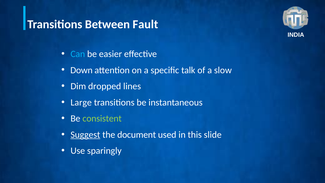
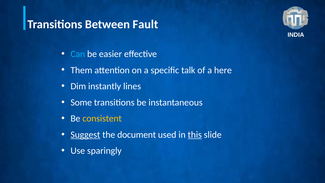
Down: Down -> Them (81, 70)
slow: slow -> here (223, 70)
dropped: dropped -> instantly (105, 86)
Large: Large -> Some (81, 102)
consistent colour: light green -> yellow (102, 118)
this underline: none -> present (195, 135)
